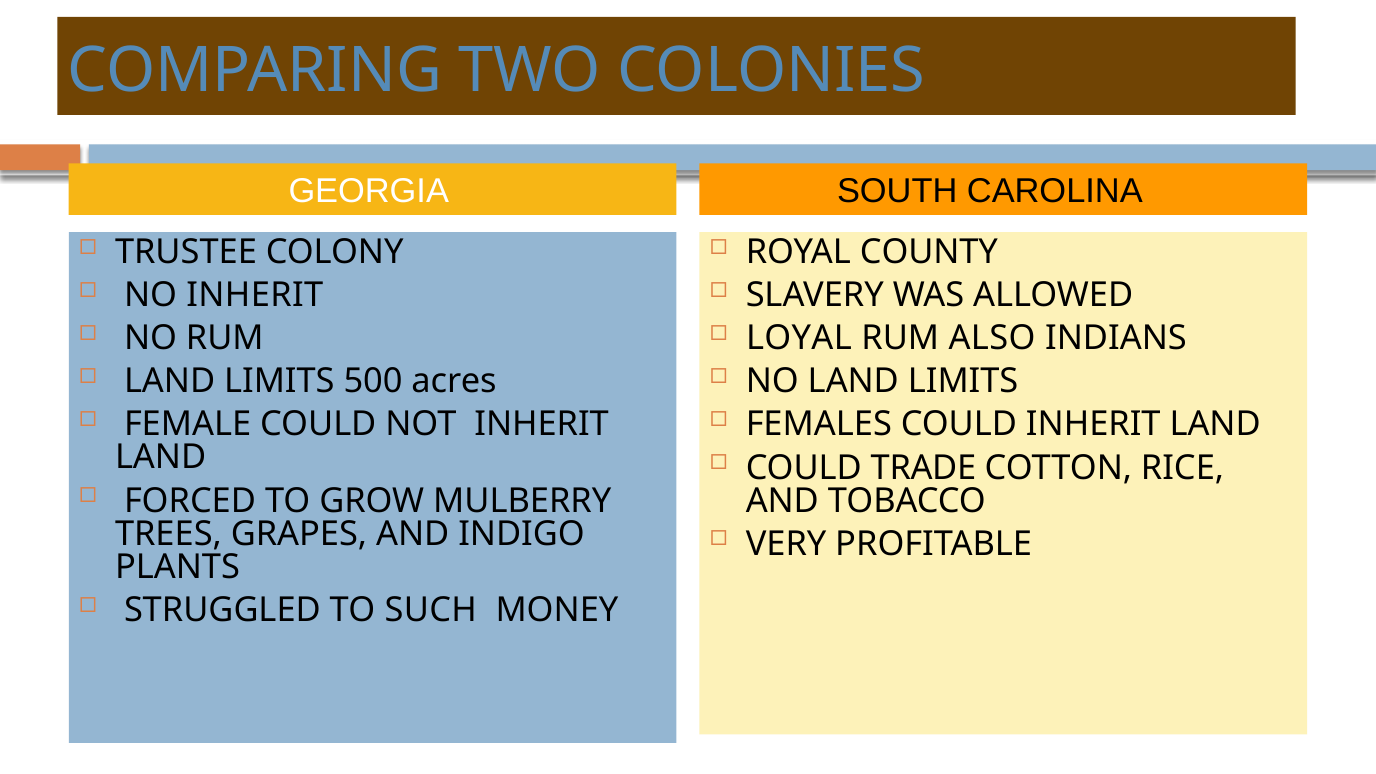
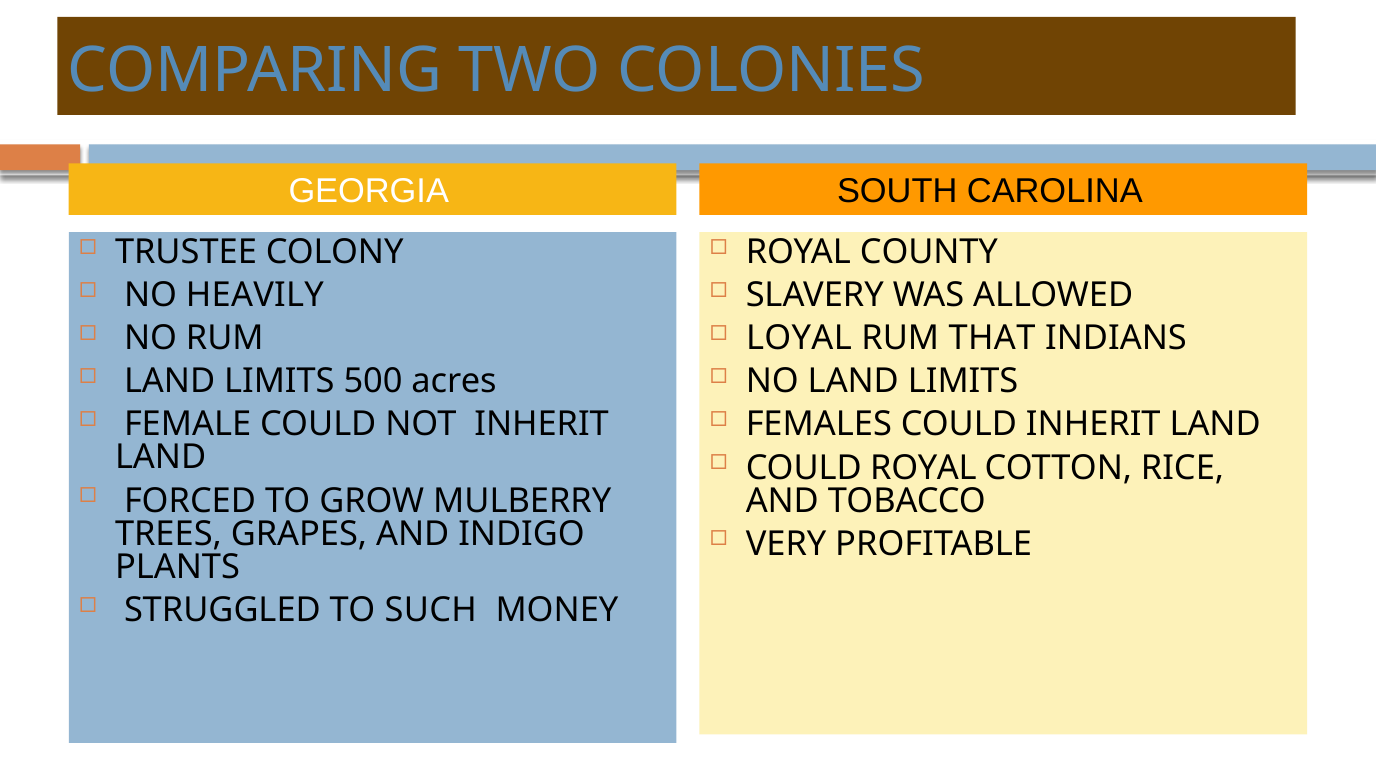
NO INHERIT: INHERIT -> HEAVILY (255, 295)
ALSO: ALSO -> THAT (992, 338)
COULD TRADE: TRADE -> ROYAL (923, 468)
